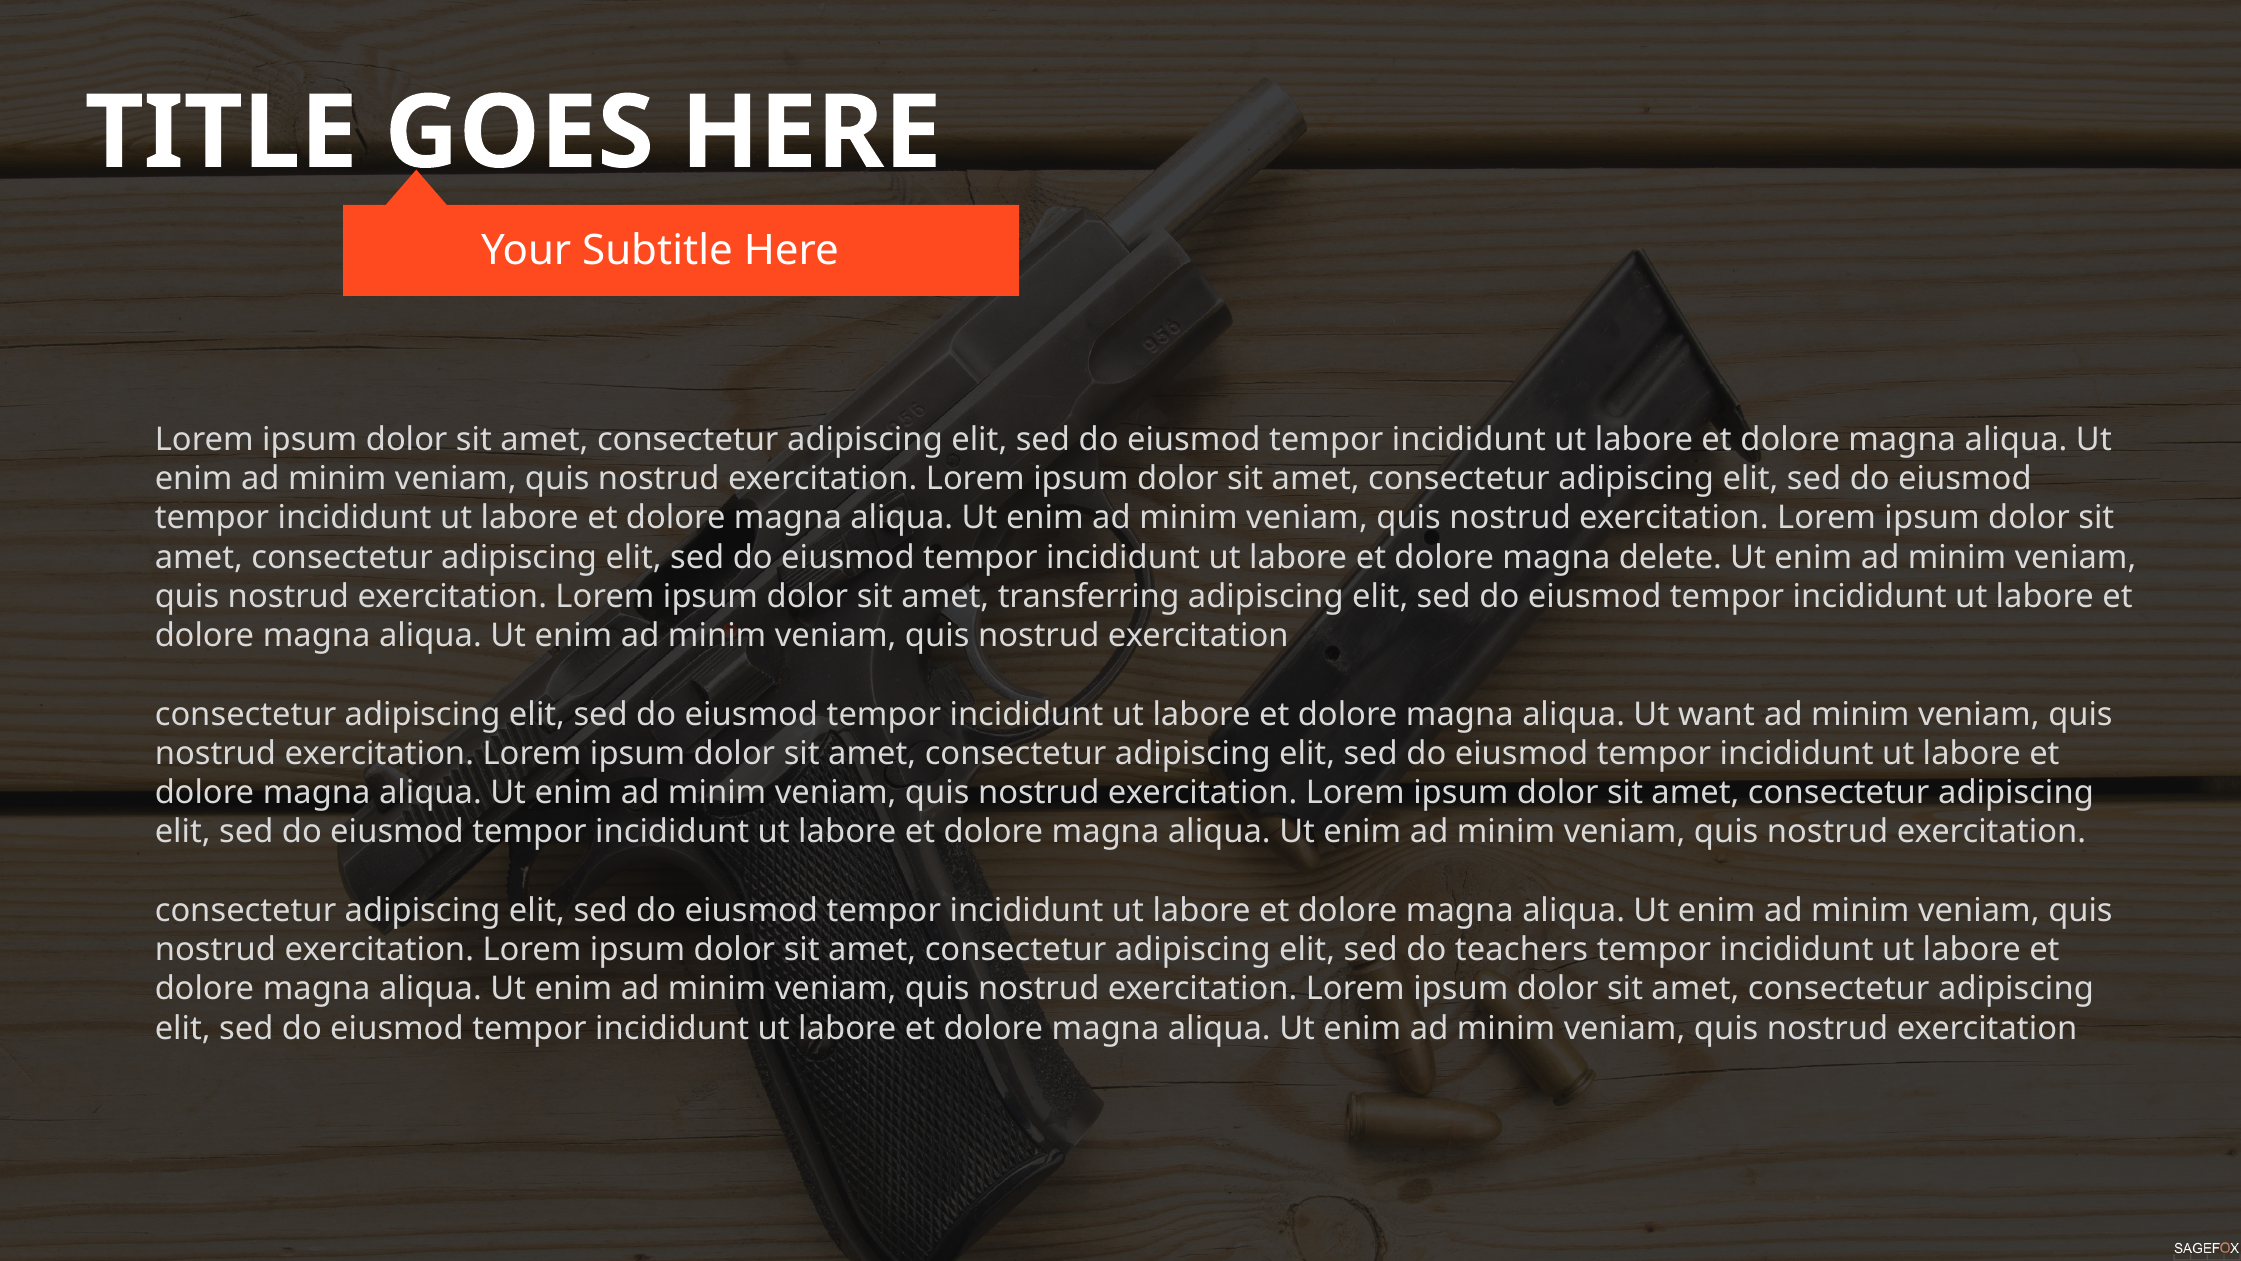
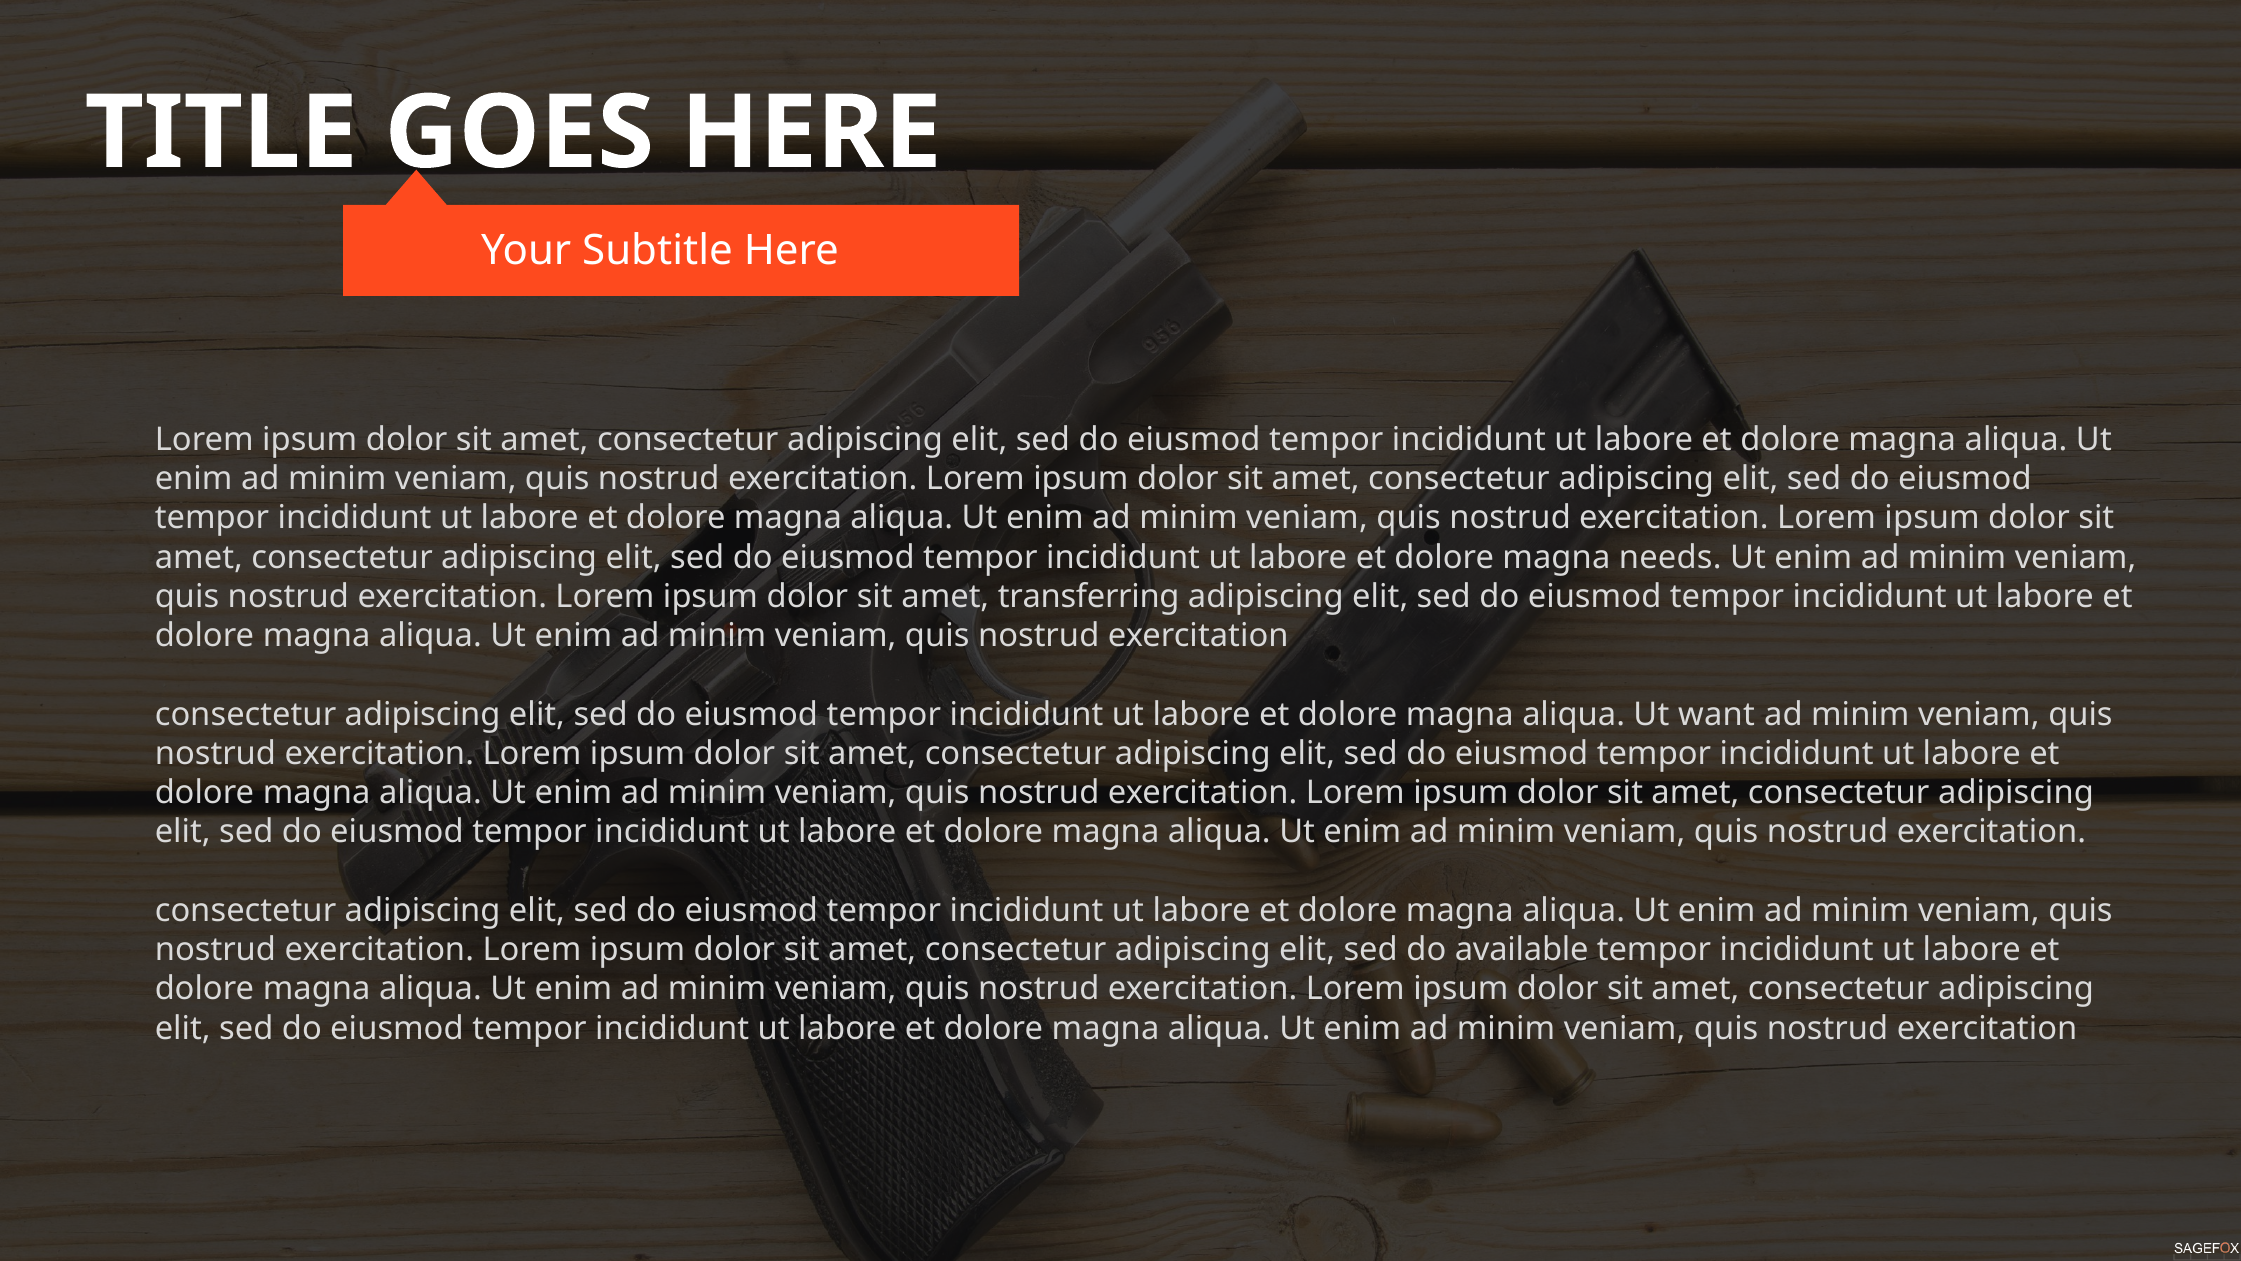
delete: delete -> needs (1670, 557)
teachers: teachers -> available (1522, 950)
